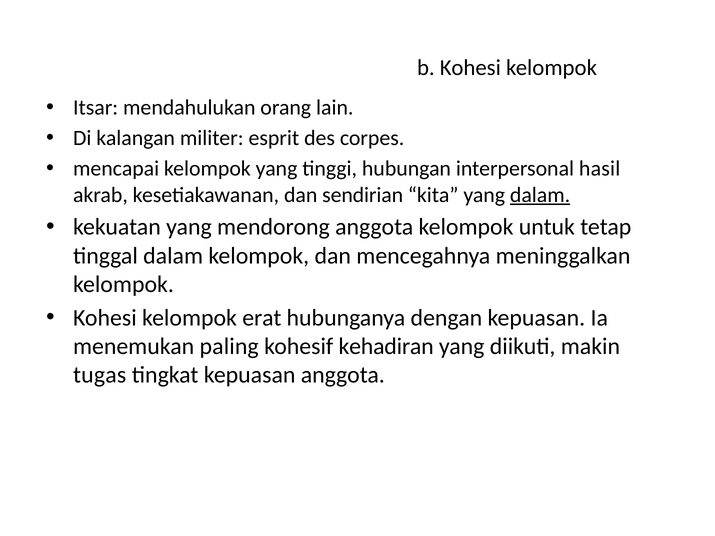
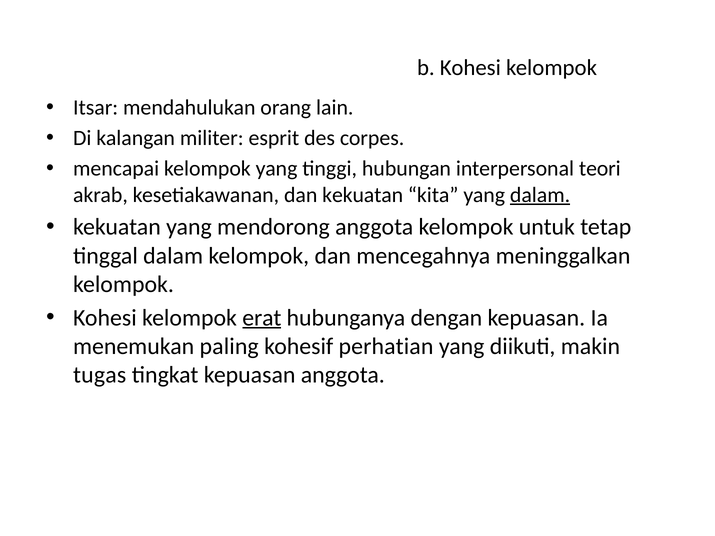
hasil: hasil -> teori (600, 169)
dan sendirian: sendirian -> kekuatan (363, 195)
erat underline: none -> present (262, 318)
kehadiran: kehadiran -> perhatian (386, 346)
